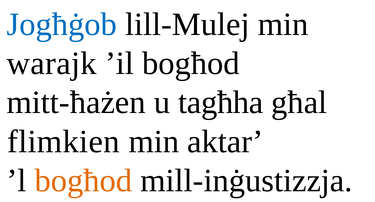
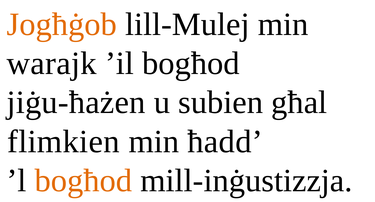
Jogħġob colour: blue -> orange (62, 24)
mitt-ħażen: mitt-ħażen -> jiġu-ħażen (76, 102)
tagħha: tagħha -> subien (221, 102)
aktar: aktar -> ħadd (225, 141)
